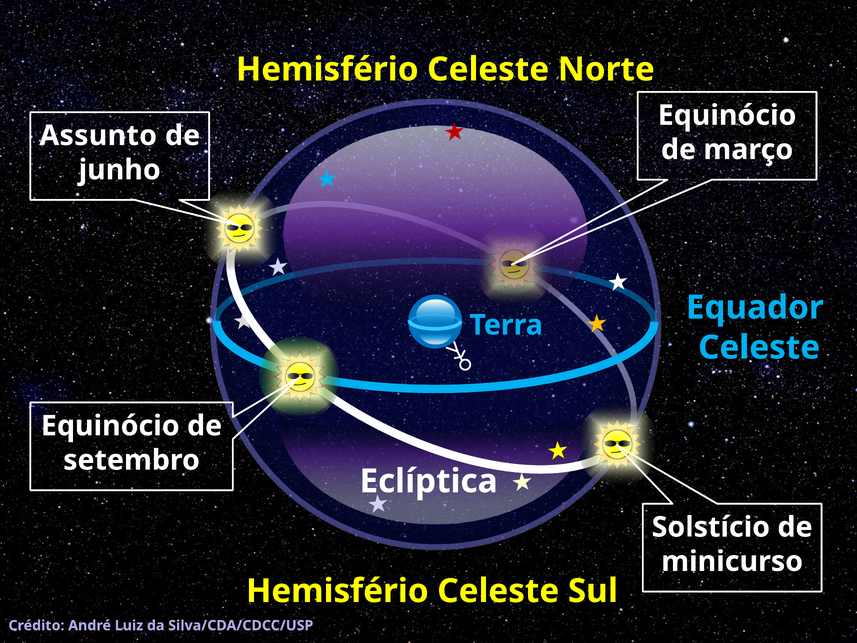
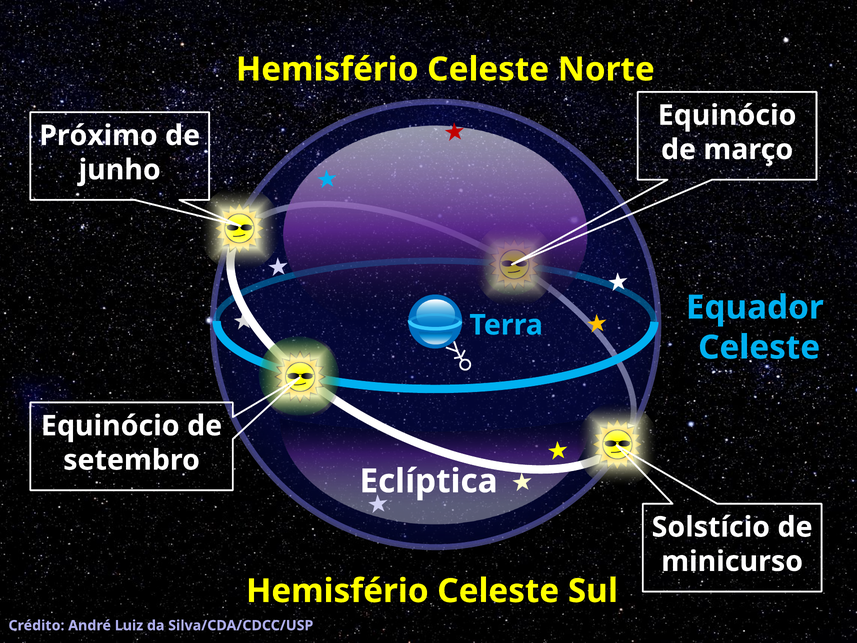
Assunto: Assunto -> Próximo (98, 136)
